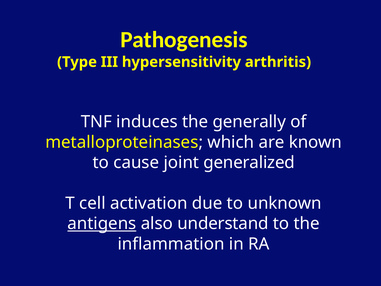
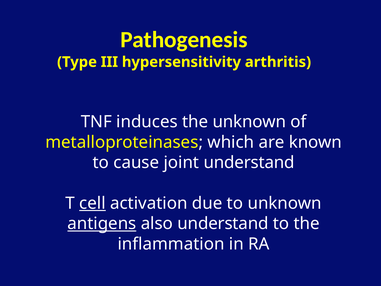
the generally: generally -> unknown (249, 122)
joint generalized: generalized -> understand (249, 162)
cell underline: none -> present (92, 203)
